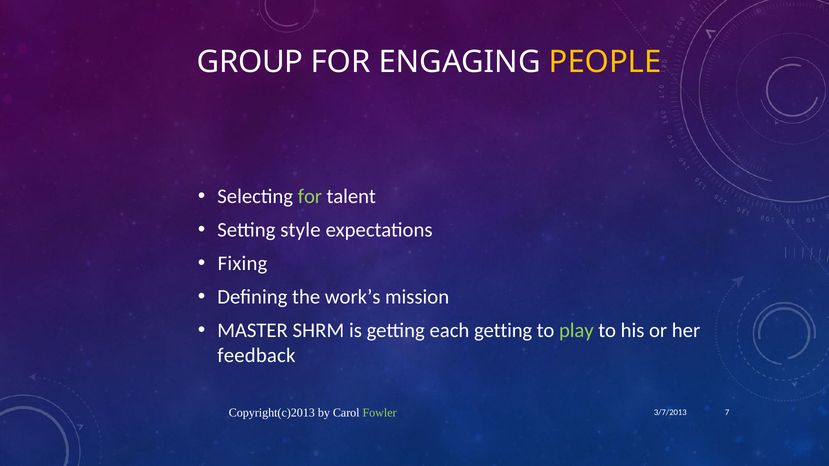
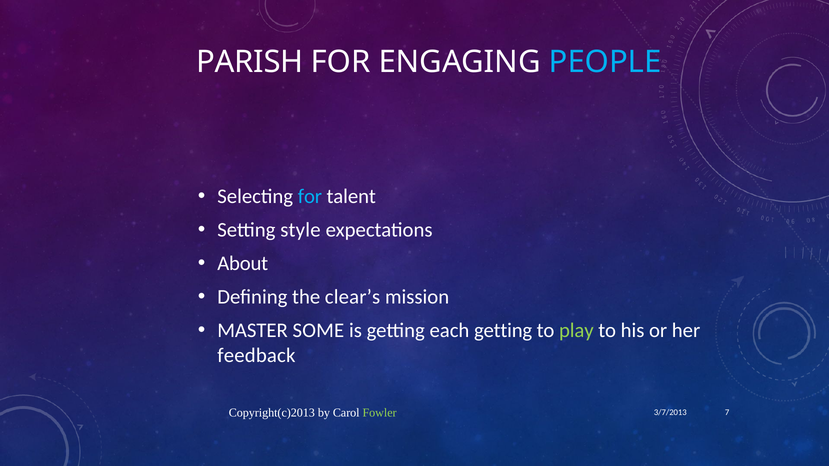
GROUP: GROUP -> PARISH (250, 62)
PEOPLE colour: yellow -> light blue (605, 62)
for colour: light green -> light blue (310, 197)
Fixing: Fixing -> About (243, 264)
work’s: work’s -> clear’s (353, 297)
SHRM: SHRM -> SOME (318, 331)
